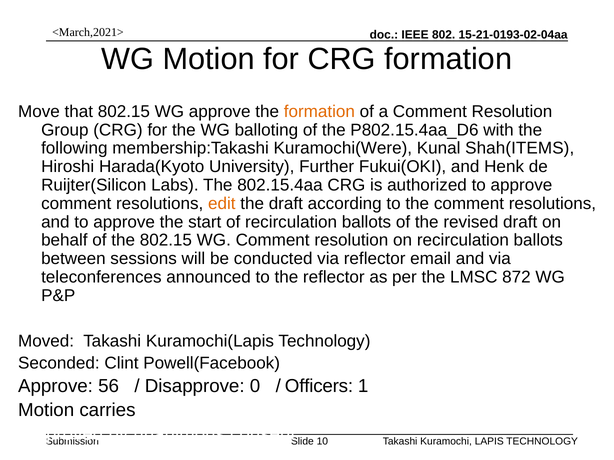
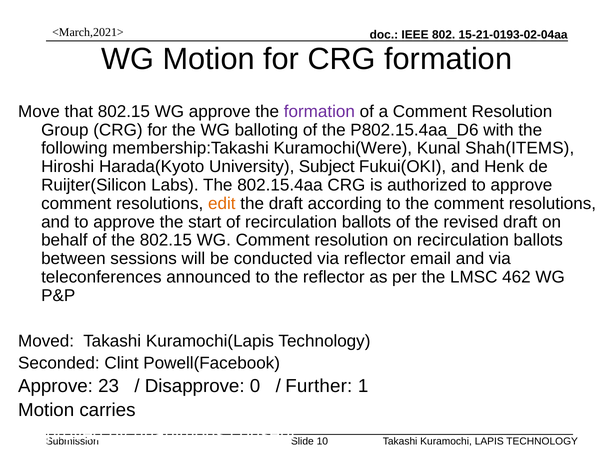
formation colour: orange -> purple (319, 112)
Further: Further -> Subject (327, 167)
872: 872 -> 462 (516, 277)
56: 56 -> 23 (109, 387)
Officers: Officers -> Further (319, 387)
